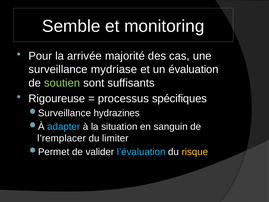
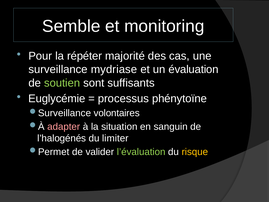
arrivée: arrivée -> répéter (85, 56)
Rigoureuse: Rigoureuse -> Euglycémie (57, 99)
spécifiques: spécifiques -> phénytoïne (179, 99)
hydrazines: hydrazines -> volontaires (117, 113)
adapter colour: light blue -> pink (64, 126)
l’remplacer: l’remplacer -> l’halogénés (62, 138)
l’évaluation colour: light blue -> light green (141, 152)
